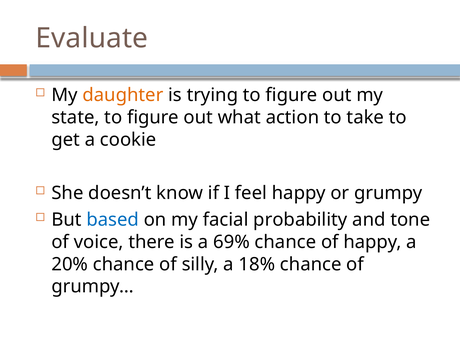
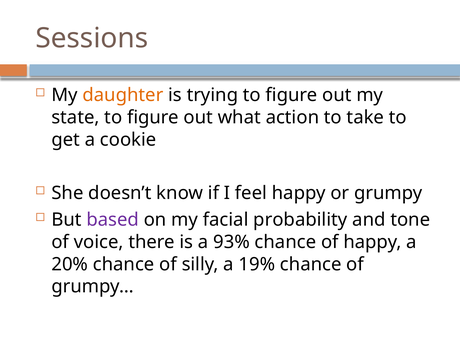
Evaluate: Evaluate -> Sessions (92, 38)
based colour: blue -> purple (113, 220)
69%: 69% -> 93% (231, 242)
18%: 18% -> 19% (257, 264)
